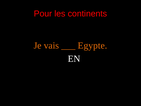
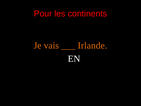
Egypte: Egypte -> Irlande (92, 45)
